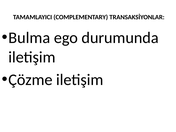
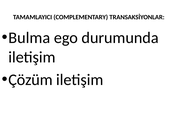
Çözme: Çözme -> Çözüm (30, 80)
